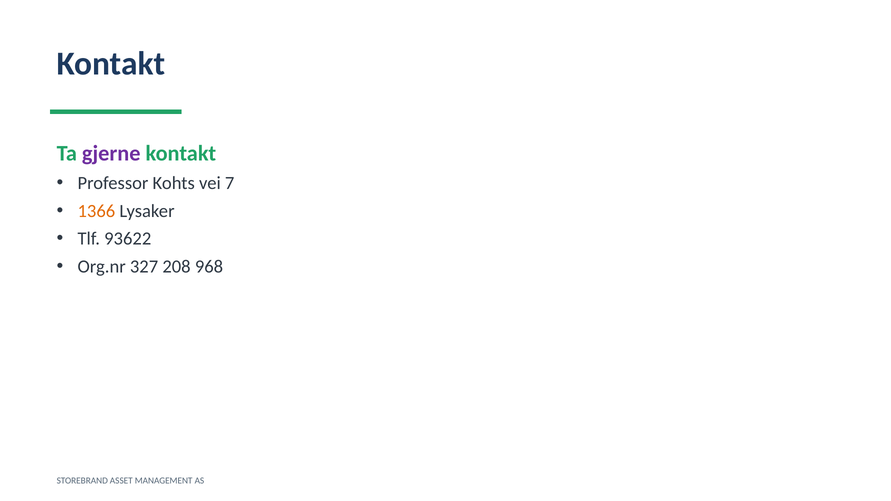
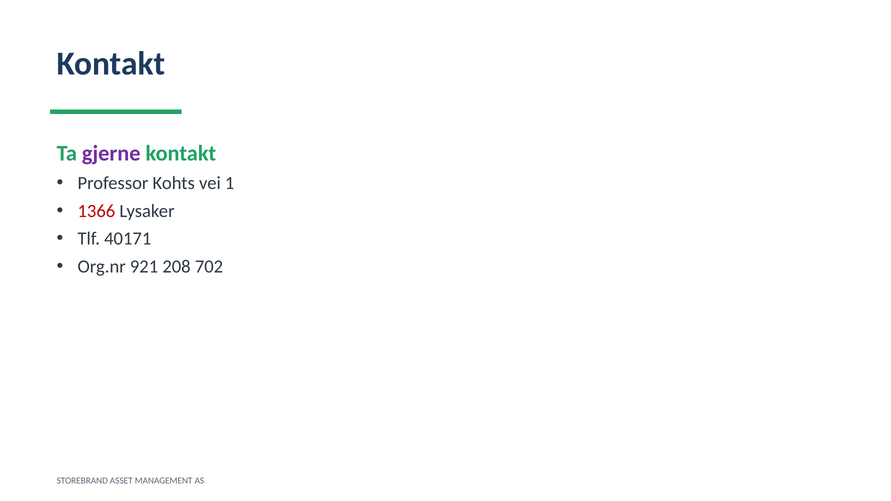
7: 7 -> 1 (230, 183)
1366 colour: orange -> red (96, 211)
93622: 93622 -> 40171 (128, 239)
327: 327 -> 921 (144, 267)
968: 968 -> 702 (209, 267)
